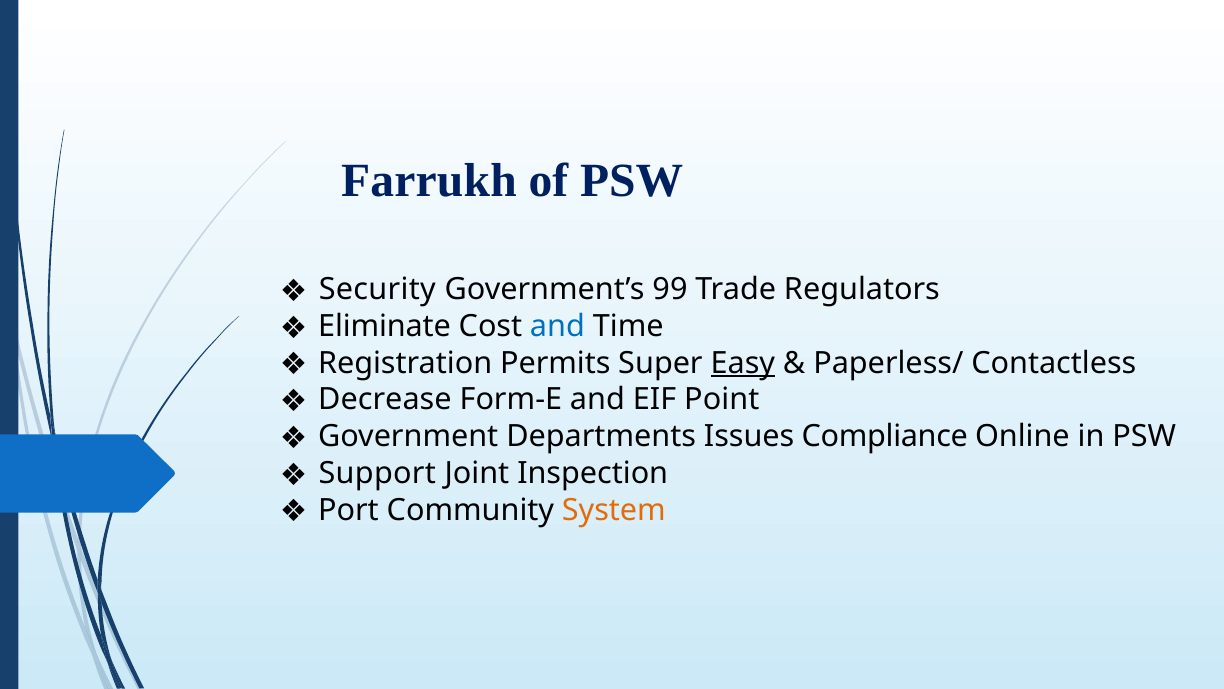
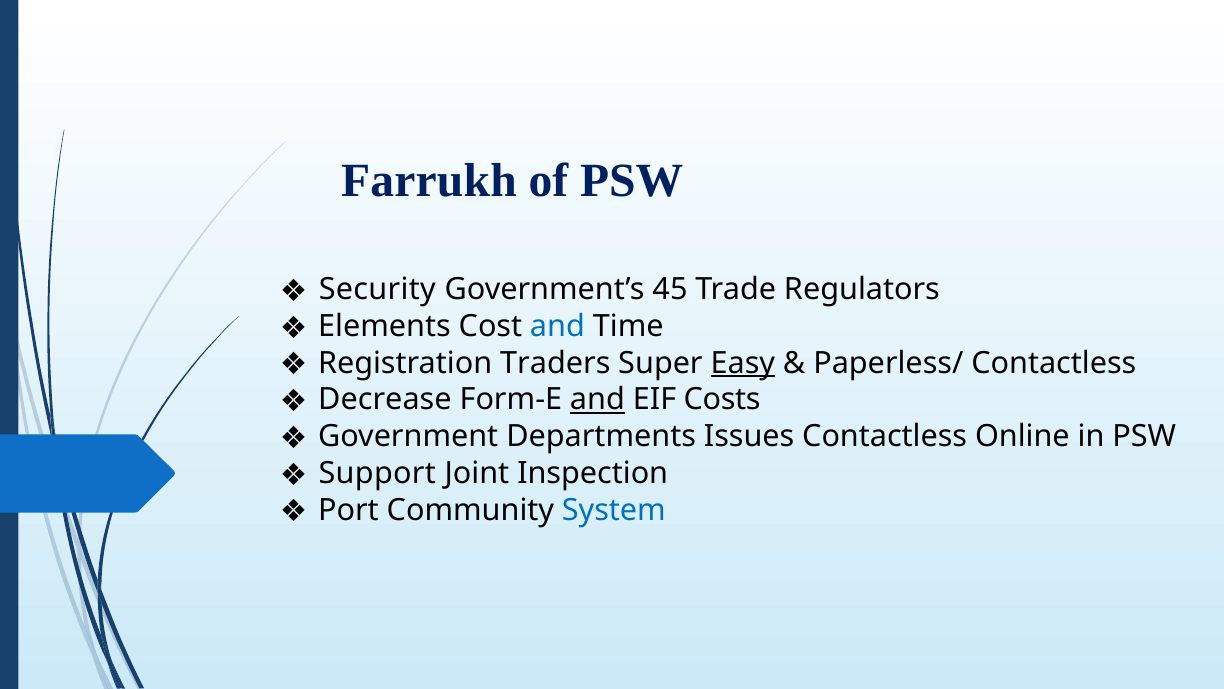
99: 99 -> 45 (670, 289)
Eliminate: Eliminate -> Elements (384, 326)
Permits: Permits -> Traders (555, 363)
and underline: none -> present (597, 400)
Point: Point -> Costs (722, 400)
Issues Compliance: Compliance -> Contactless (885, 436)
System colour: orange -> blue (614, 510)
